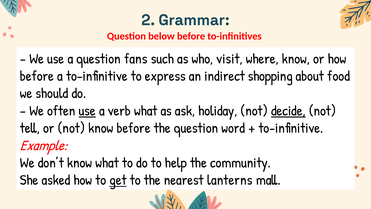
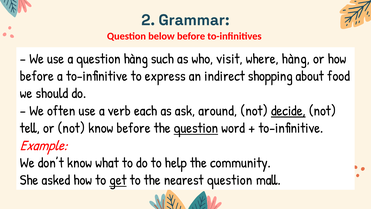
question fans: fans -> hàng (136, 59)
where know: know -> hàng (296, 59)
use underline: present -> none (87, 111)
verb what: what -> each (146, 111)
holiday: holiday -> around (218, 111)
question underline: none -> present (196, 128)
nearest lanterns: lanterns -> question (230, 180)
